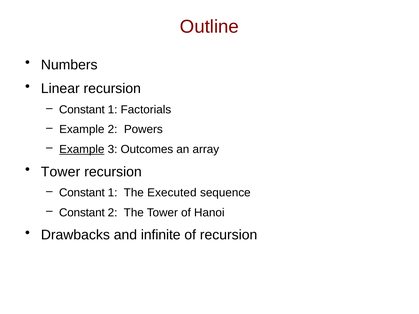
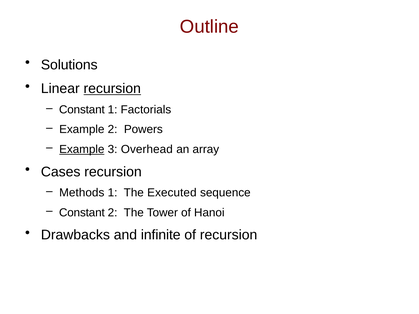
Numbers: Numbers -> Solutions (69, 65)
recursion underline: none -> present (112, 89)
Outcomes: Outcomes -> Overhead (147, 149)
Tower: Tower -> Cases (61, 172)
Constant: Constant -> Methods (82, 193)
